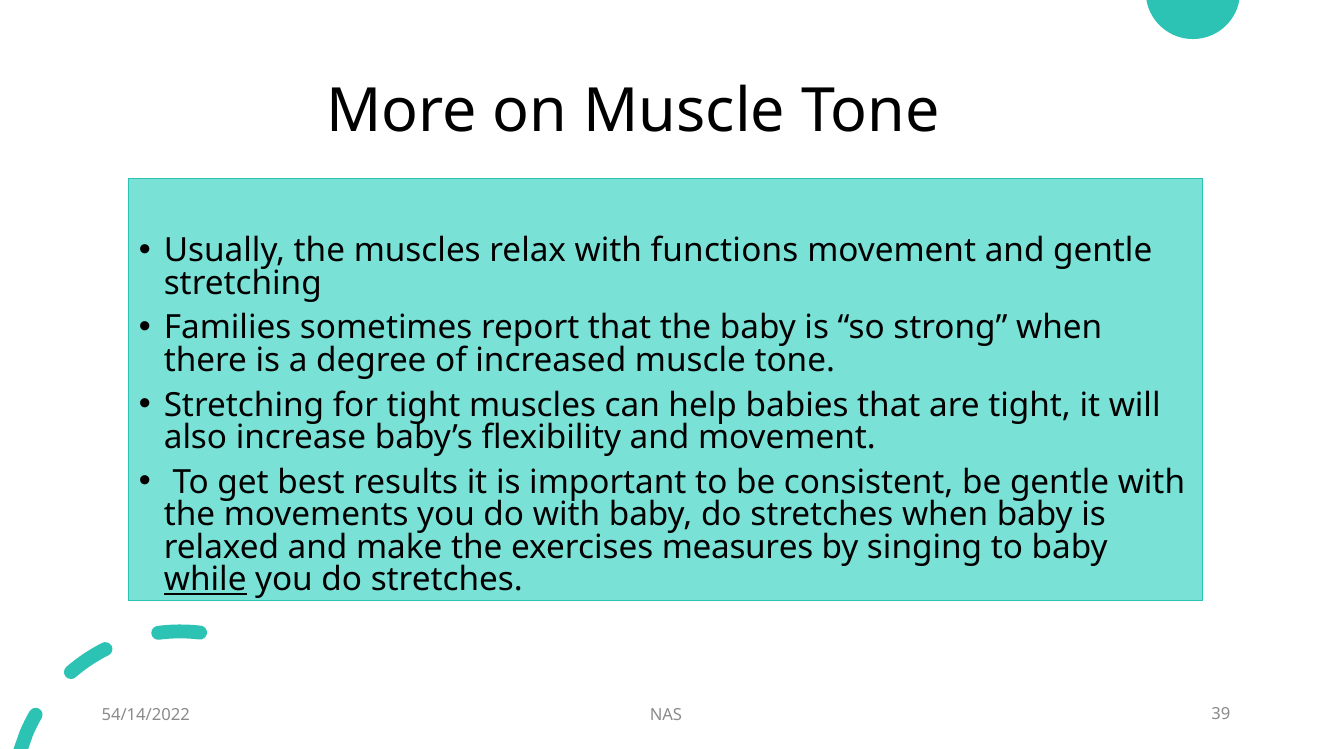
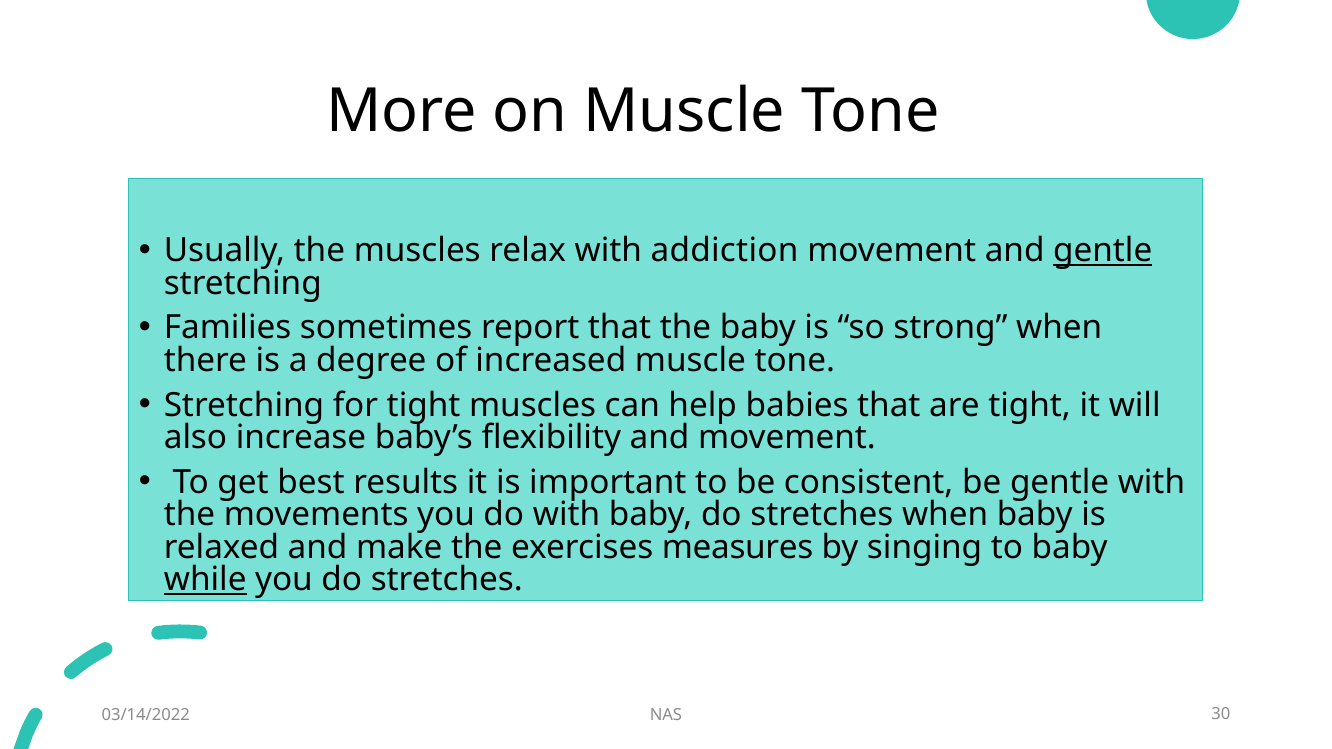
functions: functions -> addiction (725, 251)
gentle underline: none -> present (1103, 251)
54/14/2022: 54/14/2022 -> 03/14/2022 (146, 716)
39: 39 -> 30 (1221, 714)
